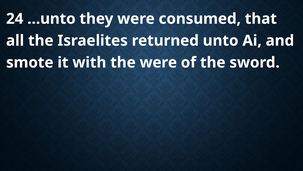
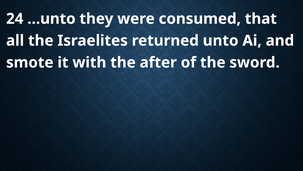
the were: were -> after (158, 62)
